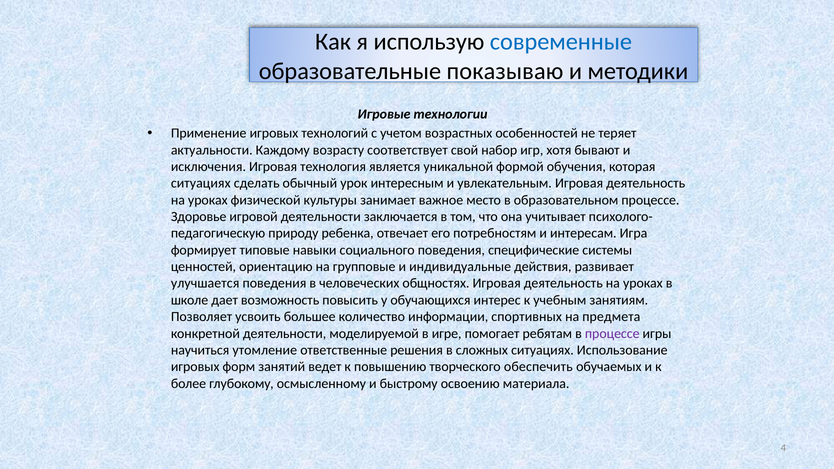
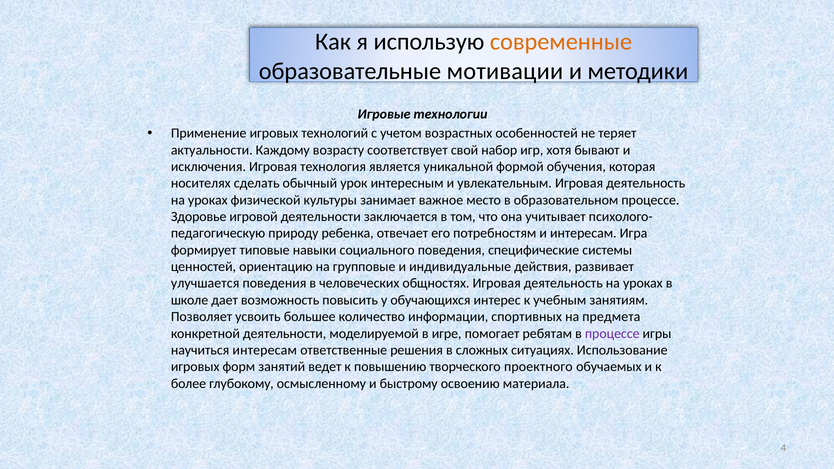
современные colour: blue -> orange (561, 42)
показываю: показываю -> мотивации (505, 71)
ситуациях: ситуациях -> носителях (201, 183)
научиться утомление: утомление -> интересам (265, 350)
обеспечить: обеспечить -> проектного (538, 367)
